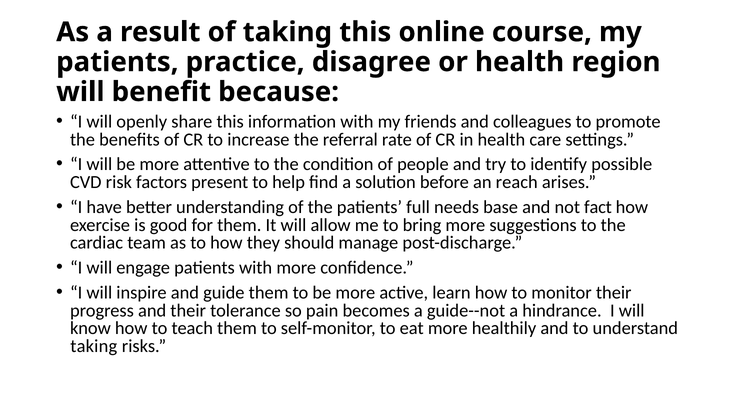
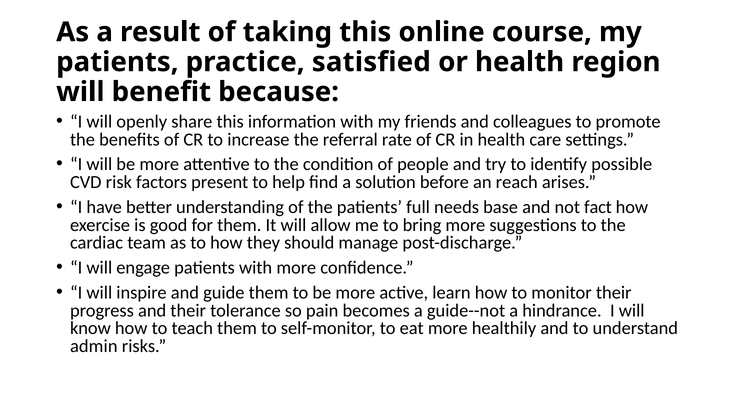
disagree: disagree -> satisfied (371, 62)
taking: taking -> admin (94, 346)
